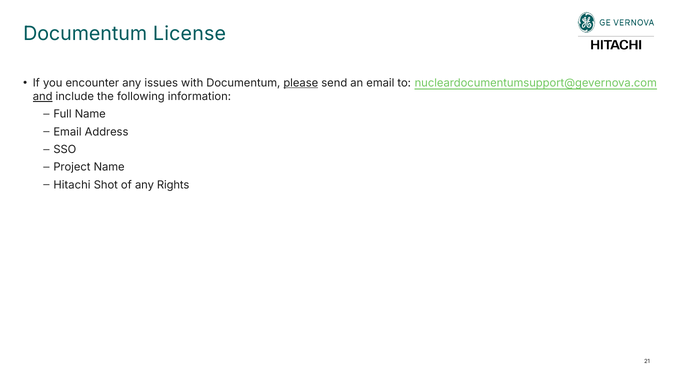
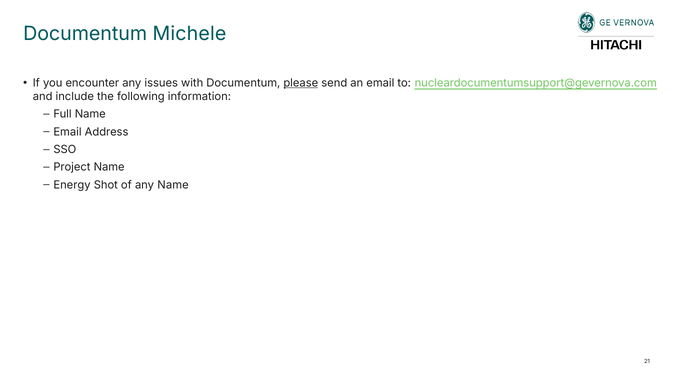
License: License -> Michele (190, 34)
and underline: present -> none (43, 97)
Hitachi: Hitachi -> Energy (72, 185)
any Rights: Rights -> Name (173, 185)
